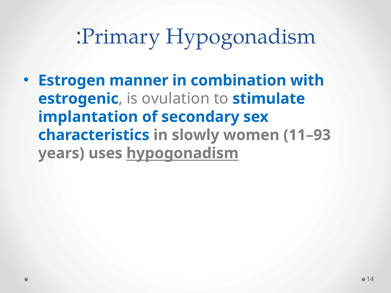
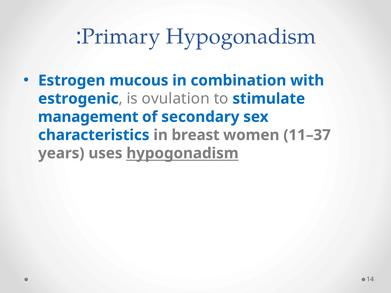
manner: manner -> mucous (139, 81)
implantation: implantation -> management (88, 117)
slowly: slowly -> breast (196, 135)
11–93: 11–93 -> 11–37 (307, 135)
